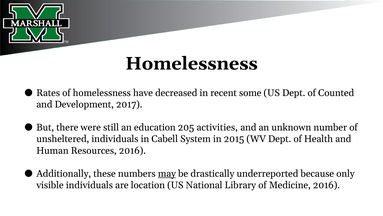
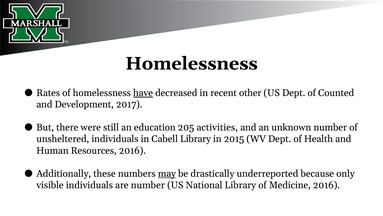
have underline: none -> present (143, 93)
some: some -> other (250, 93)
Cabell System: System -> Library (196, 139)
are location: location -> number (148, 185)
